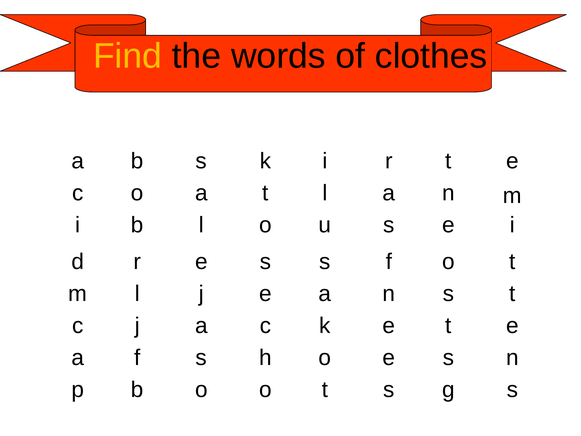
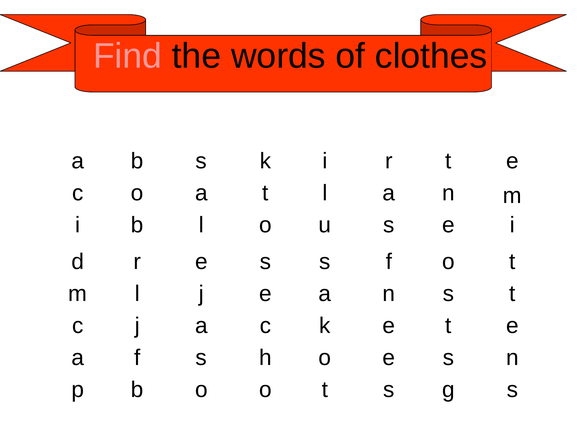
Find colour: yellow -> pink (127, 56)
